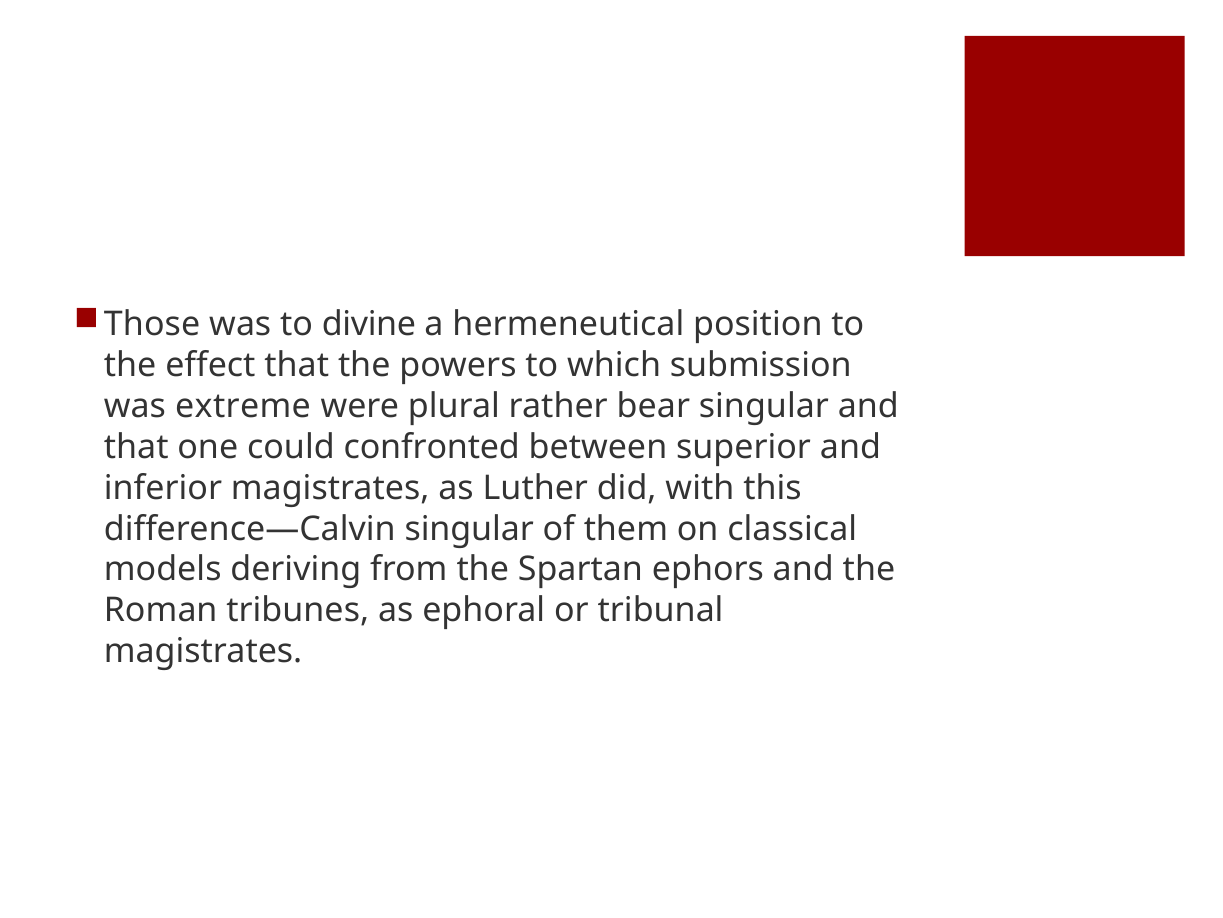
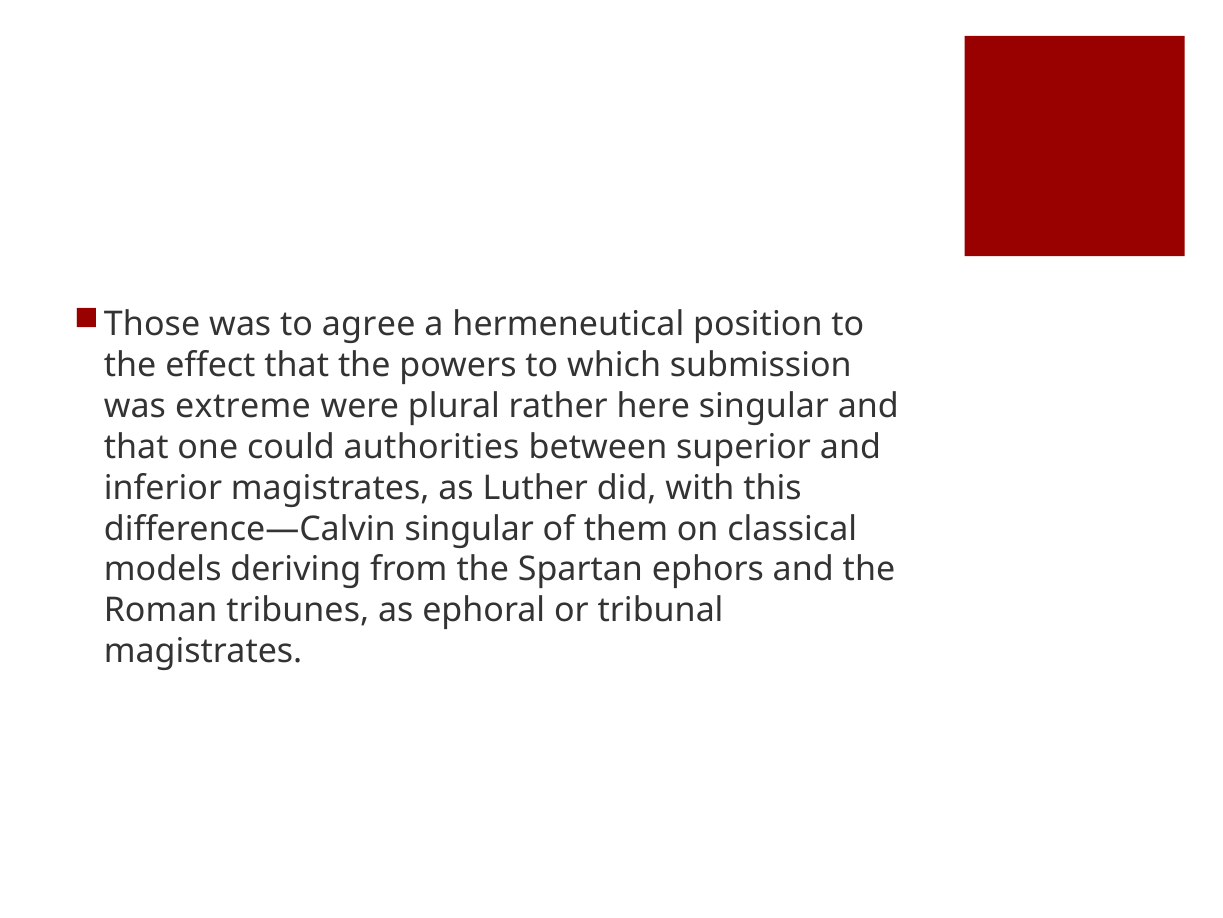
divine: divine -> agree (369, 324)
bear: bear -> here (653, 406)
confronted: confronted -> authorities (432, 447)
